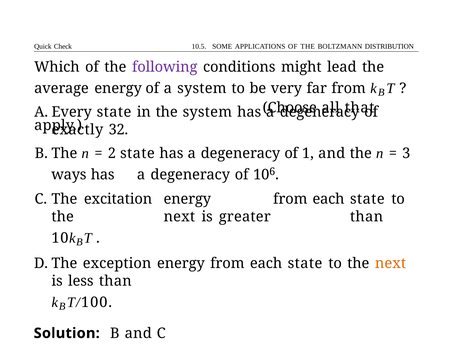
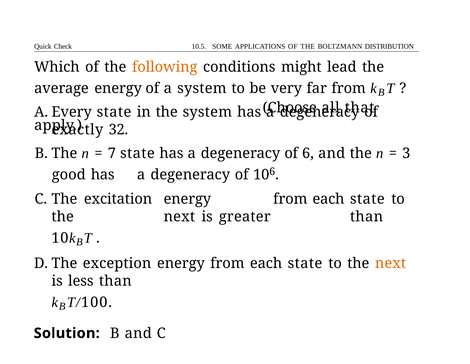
following colour: purple -> orange (165, 67)
2: 2 -> 7 (112, 153)
of 1: 1 -> 6 (308, 153)
ways: ways -> good (69, 174)
